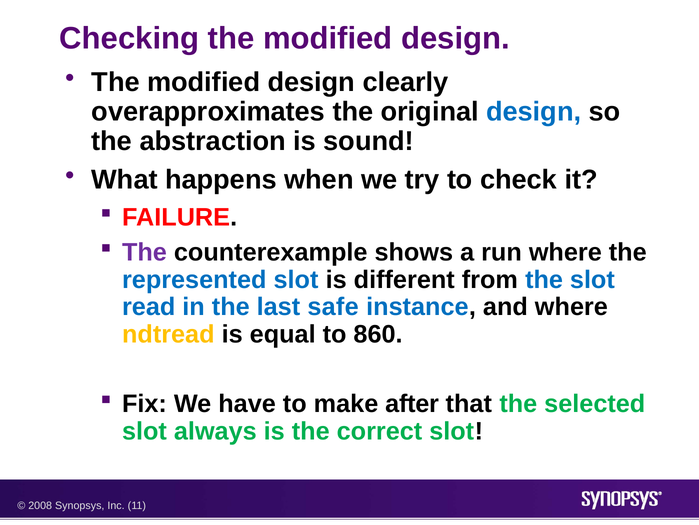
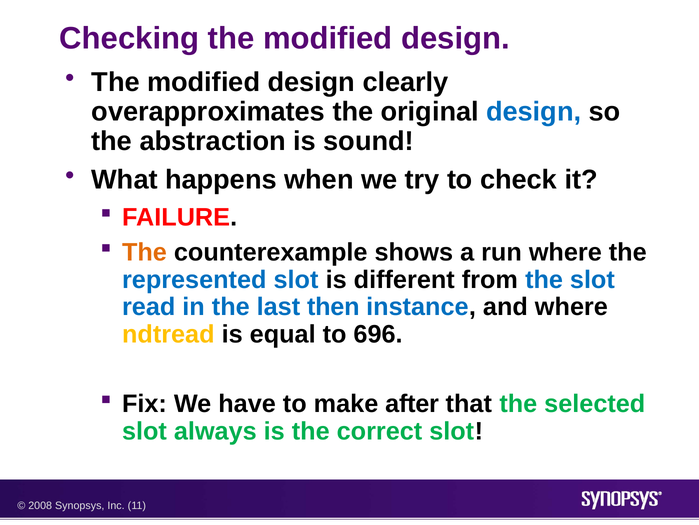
The colour: purple -> orange (144, 252)
safe: safe -> then (333, 307)
860: 860 -> 696 (378, 334)
